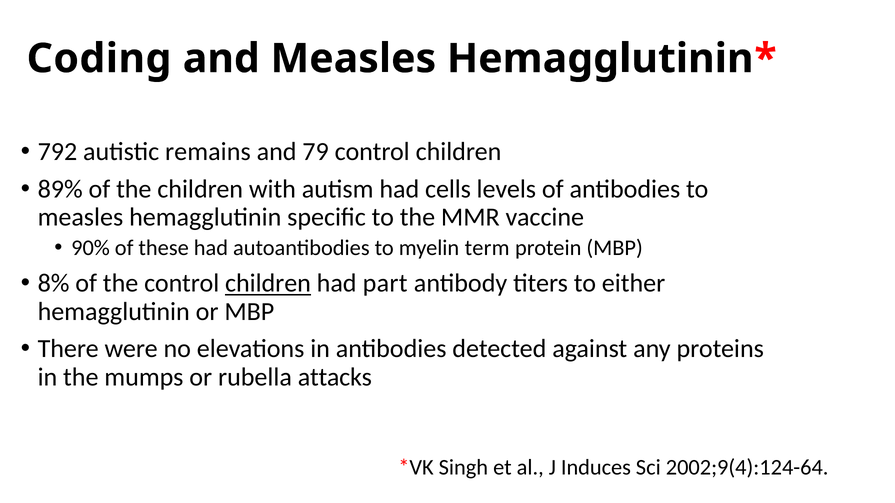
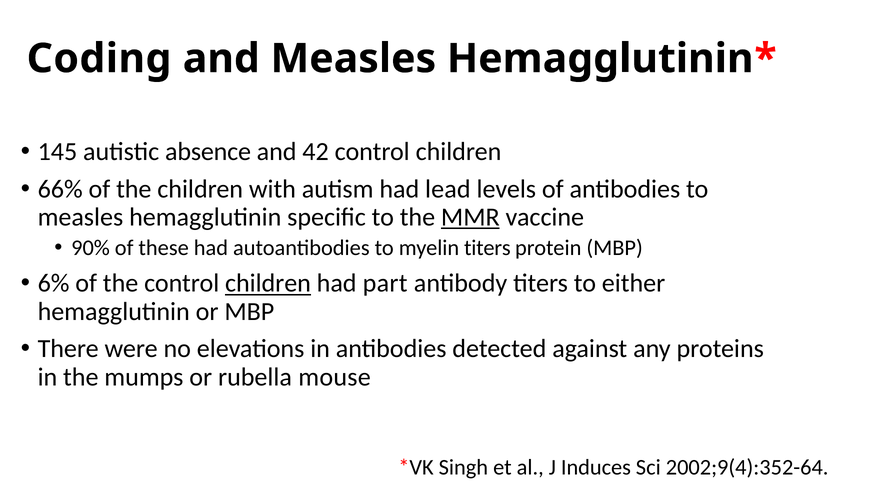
792: 792 -> 145 (57, 152)
remains: remains -> absence (208, 152)
79: 79 -> 42 (316, 152)
89%: 89% -> 66% (60, 189)
cells: cells -> lead (448, 189)
MMR underline: none -> present (470, 217)
myelin term: term -> titers (487, 248)
8%: 8% -> 6% (54, 284)
attacks: attacks -> mouse (335, 377)
2002;9(4):124-64: 2002;9(4):124-64 -> 2002;9(4):352-64 (747, 468)
